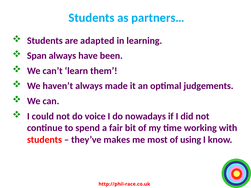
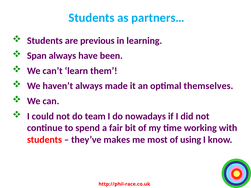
adapted: adapted -> previous (97, 41)
judgements: judgements -> themselves (208, 86)
voice: voice -> team (95, 116)
